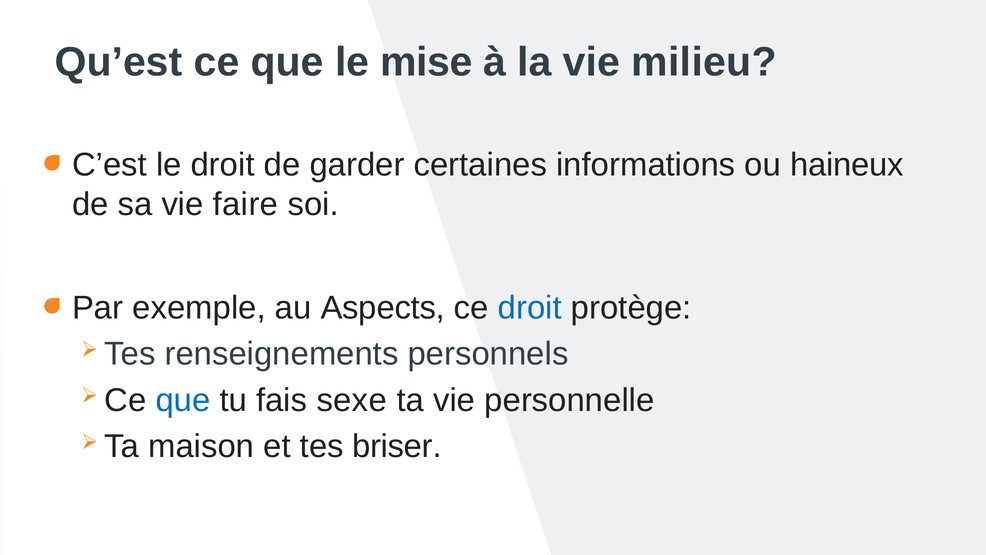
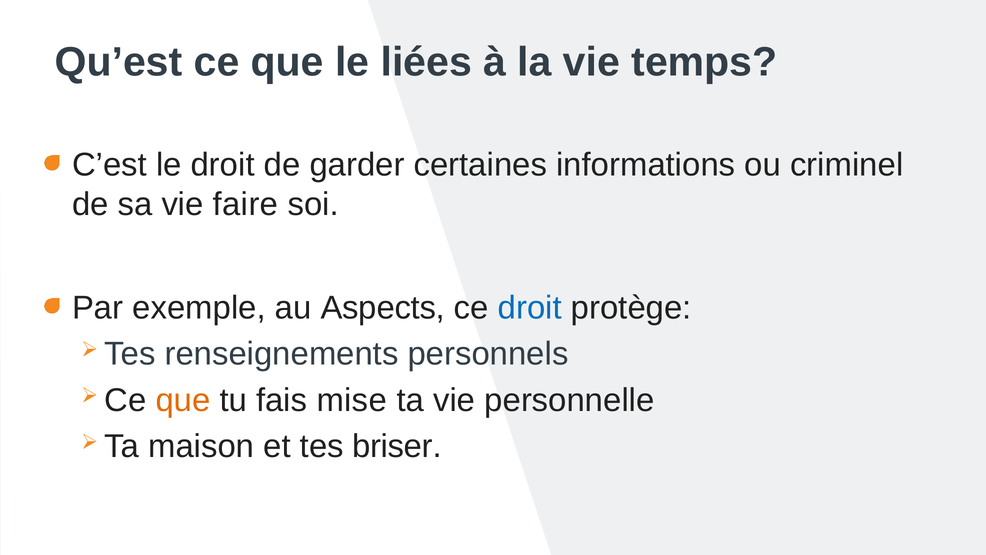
mise: mise -> liées (426, 62)
milieu: milieu -> temps (704, 62)
haineux: haineux -> criminel (847, 165)
que colour: blue -> orange (183, 400)
sexe: sexe -> mise (352, 400)
